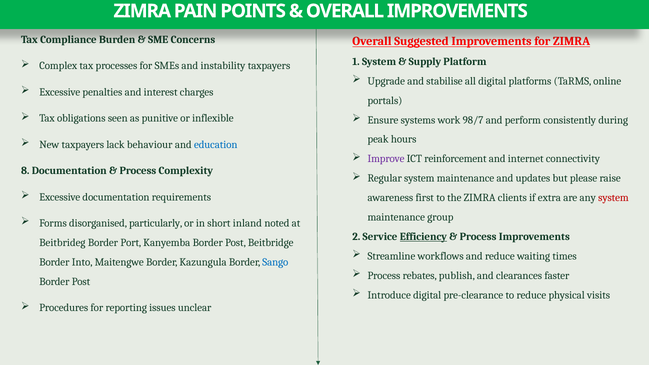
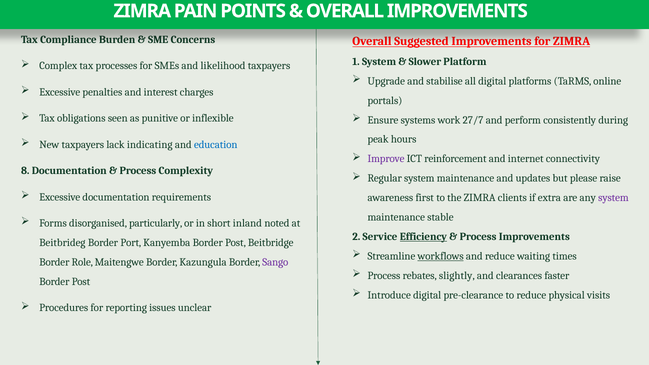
Supply: Supply -> Slower (425, 62)
instability: instability -> likelihood (223, 66)
98/7: 98/7 -> 27/7 (473, 120)
behaviour: behaviour -> indicating (150, 145)
system colour: red -> purple (613, 198)
group: group -> stable (440, 217)
workflows underline: none -> present (441, 256)
Into: Into -> Role (82, 262)
Sango colour: blue -> purple (275, 262)
publish: publish -> slightly (457, 276)
